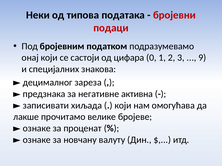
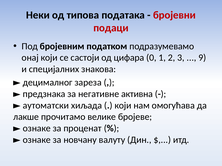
записивати: записивати -> аутоматски (46, 106)
